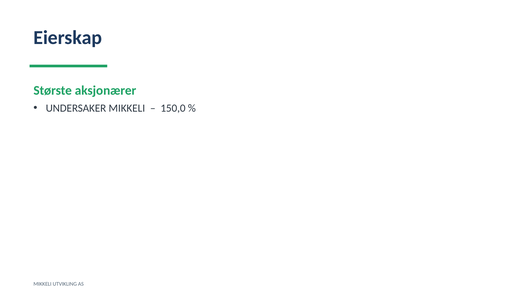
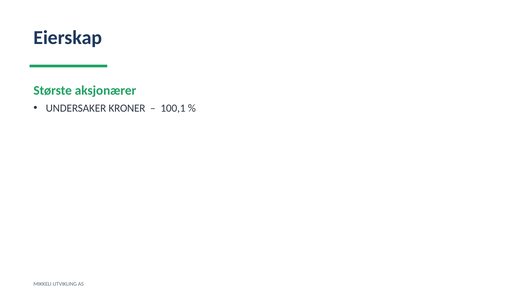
UNDERSAKER MIKKELI: MIKKELI -> KRONER (127, 108)
150,0: 150,0 -> 100,1 (173, 108)
